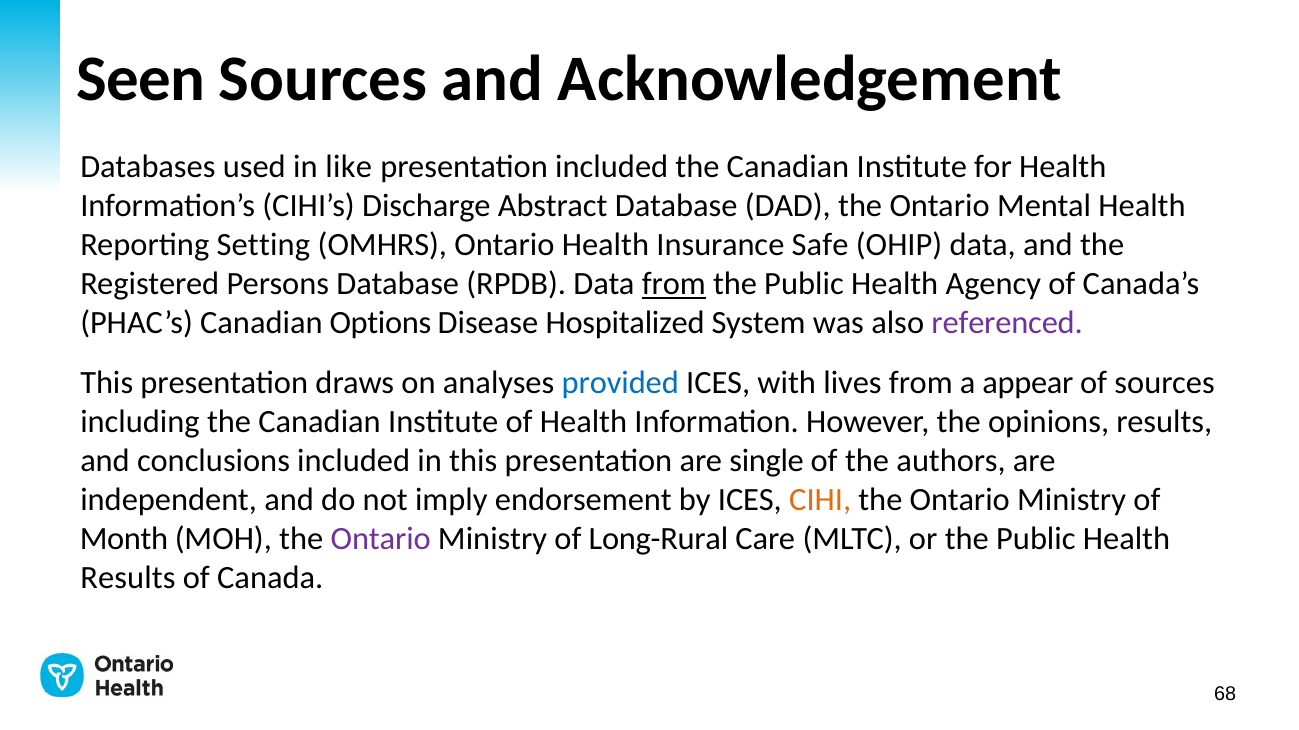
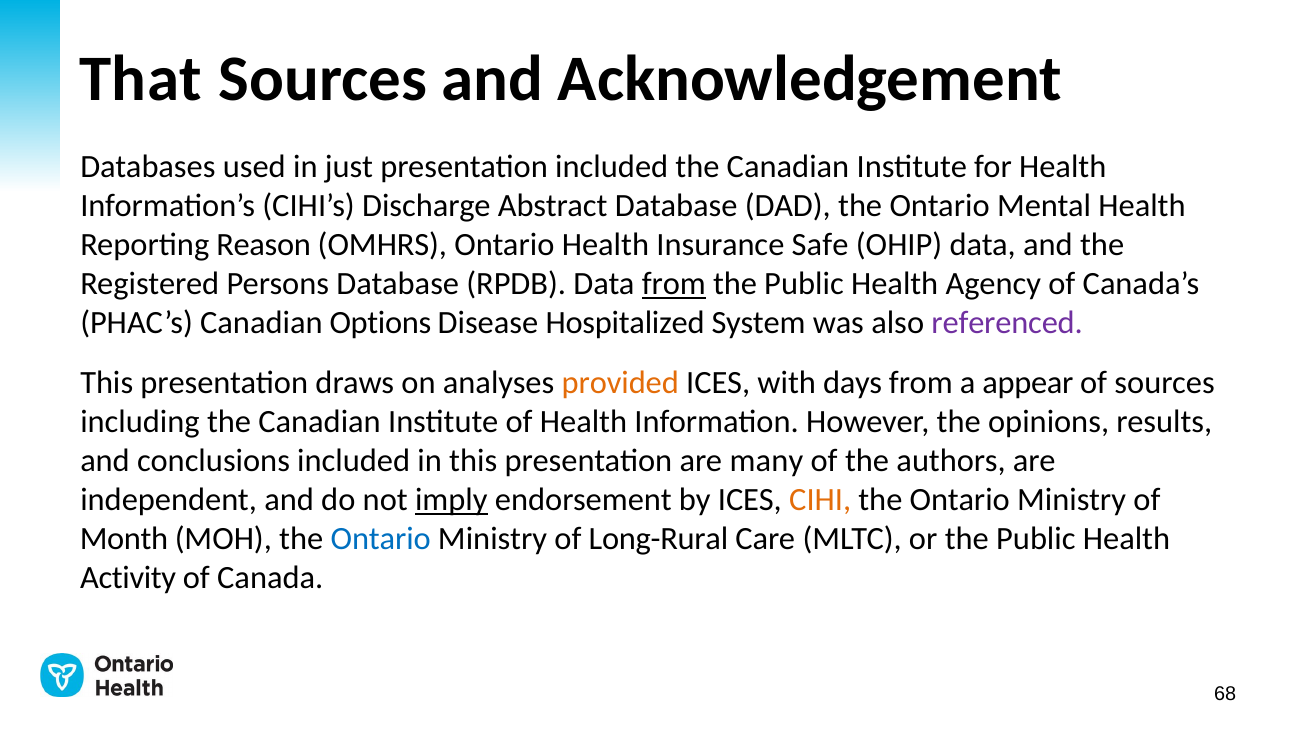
Seen: Seen -> That (141, 79)
like: like -> just (349, 167)
Setting: Setting -> Reason (264, 245)
provided colour: blue -> orange (620, 383)
lives: lives -> days (853, 383)
single: single -> many (766, 461)
imply underline: none -> present (451, 500)
Ontario colour: purple -> blue (381, 539)
Results: Results -> Activity (128, 578)
